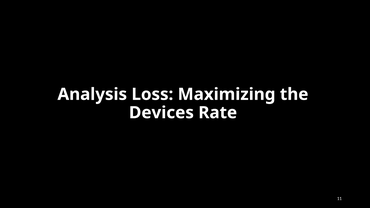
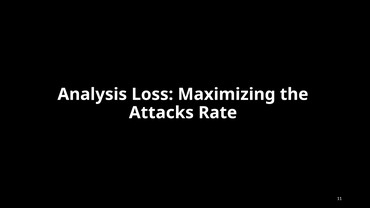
Devices: Devices -> Attacks (161, 113)
